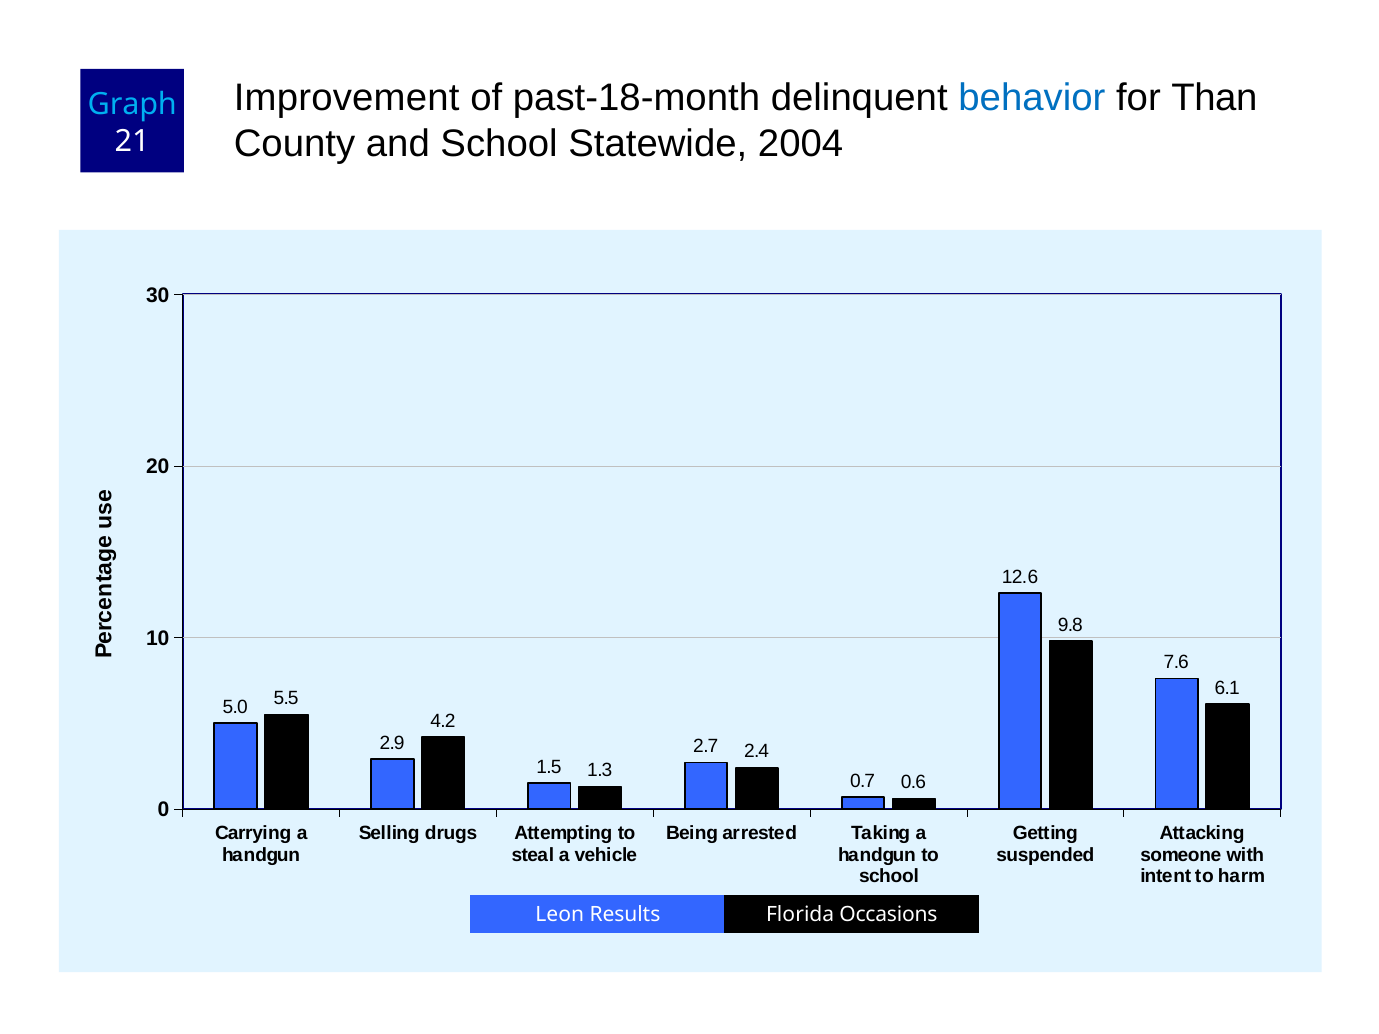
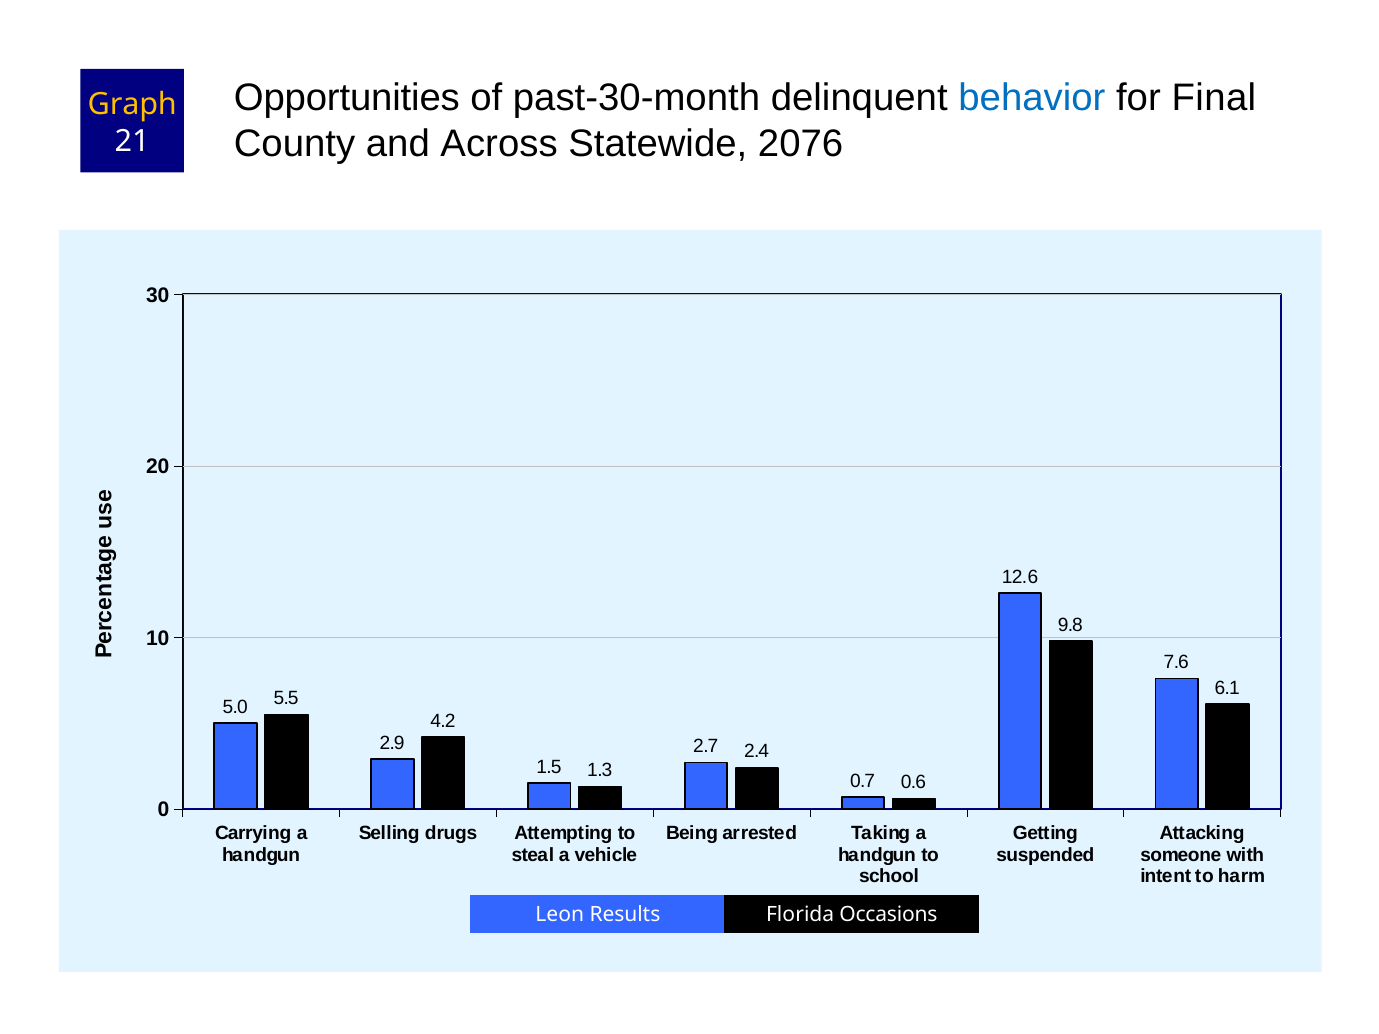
Improvement: Improvement -> Opportunities (347, 98)
past-18-month: past-18-month -> past-30-month (636, 98)
Than: Than -> Final (1214, 98)
Graph colour: light blue -> yellow (132, 105)
and School: School -> Across (499, 144)
2004: 2004 -> 2076 (801, 144)
